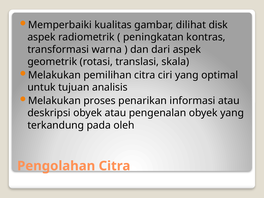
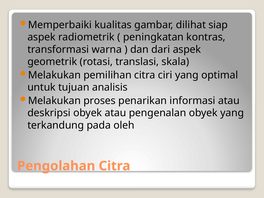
disk: disk -> siap (218, 25)
